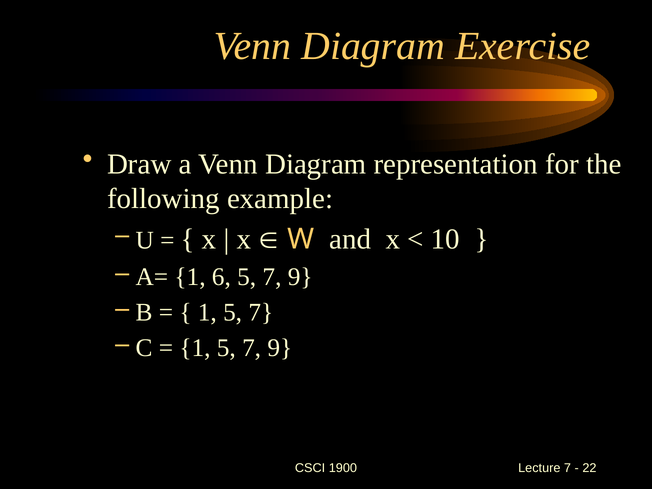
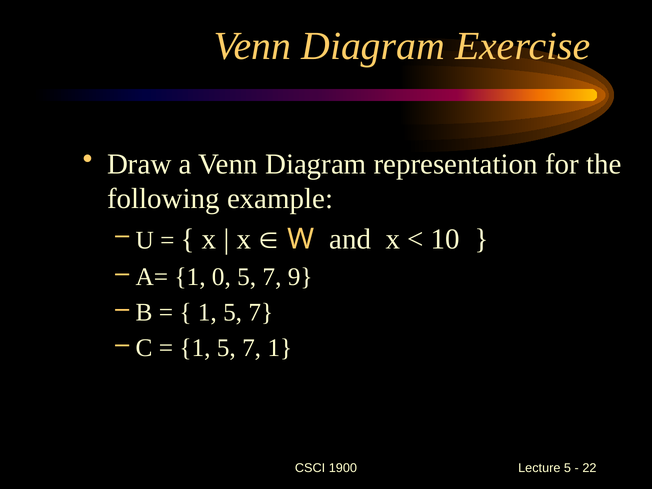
6: 6 -> 0 (221, 277)
1 5 7 9: 9 -> 1 (280, 348)
Lecture 7: 7 -> 5 (567, 468)
